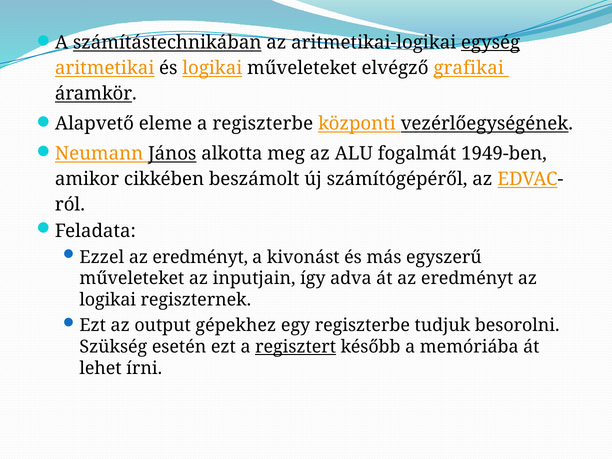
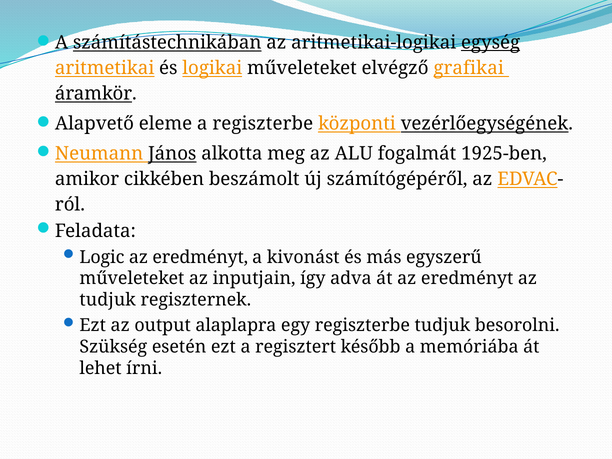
1949-ben: 1949-ben -> 1925-ben (504, 153)
Ezzel: Ezzel -> Logic (102, 257)
logikai: logikai -> tudjuk (108, 300)
gépekhez: gépekhez -> alaplapra (236, 326)
regisztert underline: present -> none (296, 347)
